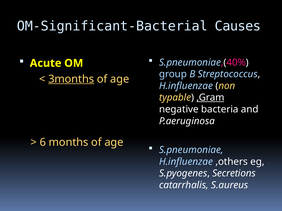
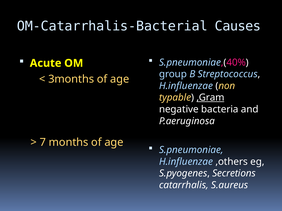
OM-Significant-Bacterial: OM-Significant-Bacterial -> OM-Catarrhalis-Bacterial (112, 26)
3months underline: present -> none (71, 79)
6: 6 -> 7 (43, 143)
